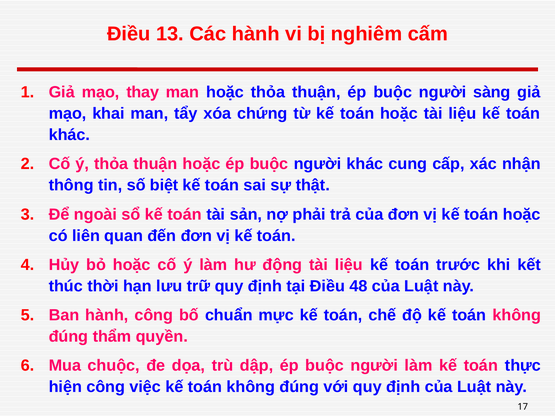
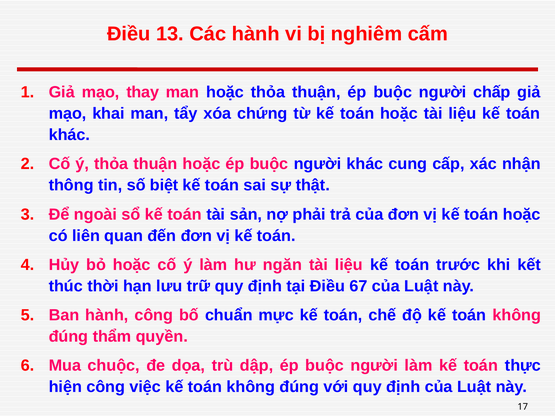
sàng: sàng -> chấp (492, 92)
động: động -> ngăn (282, 265)
48: 48 -> 67 (358, 286)
